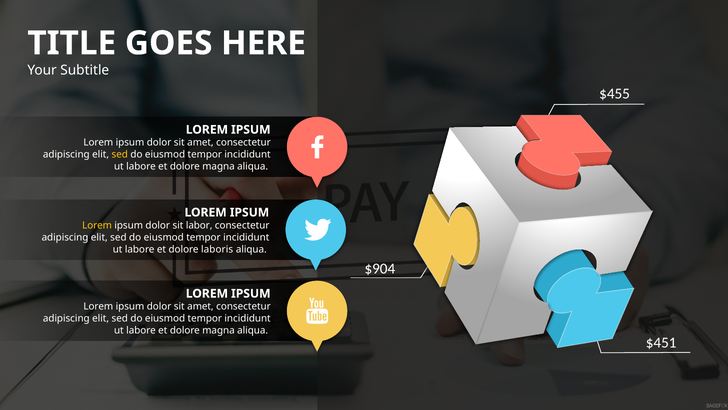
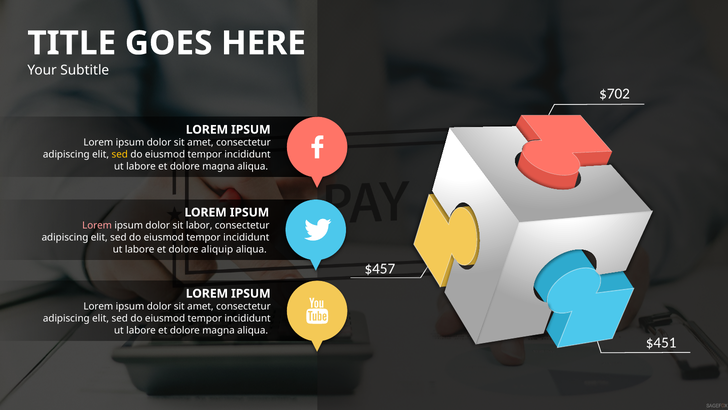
$455: $455 -> $702 (615, 94)
Lorem colour: yellow -> pink (97, 225)
laboris: laboris -> aliquip (217, 249)
$904: $904 -> $457 (380, 268)
